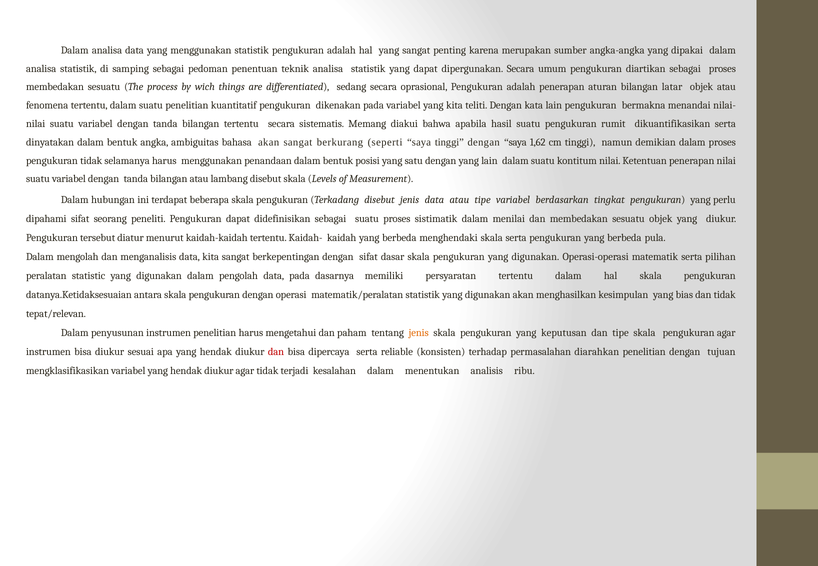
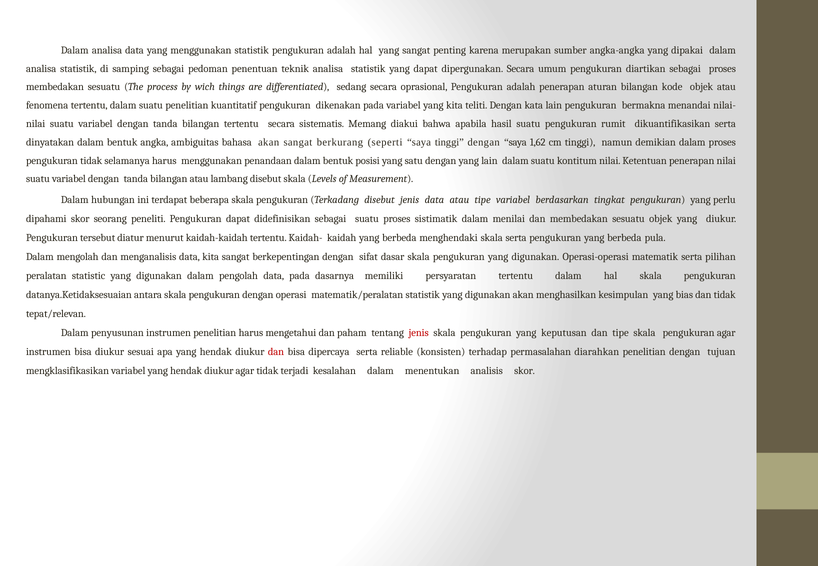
latar: latar -> kode (672, 87)
dipahami sifat: sifat -> skor (80, 219)
jenis colour: orange -> red (419, 333)
analisis ribu: ribu -> skor (525, 371)
